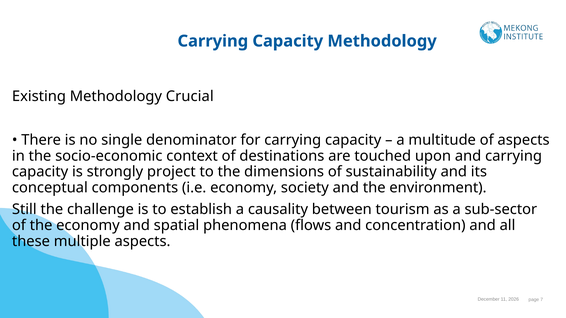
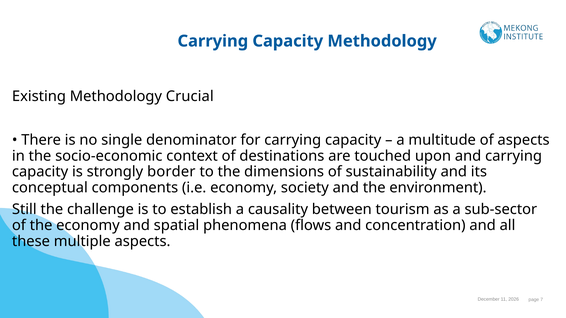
project: project -> border (171, 172)
